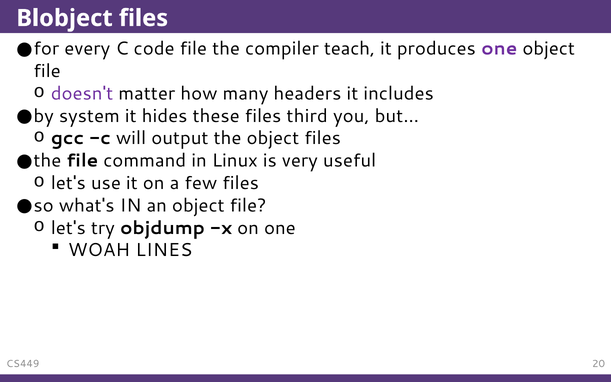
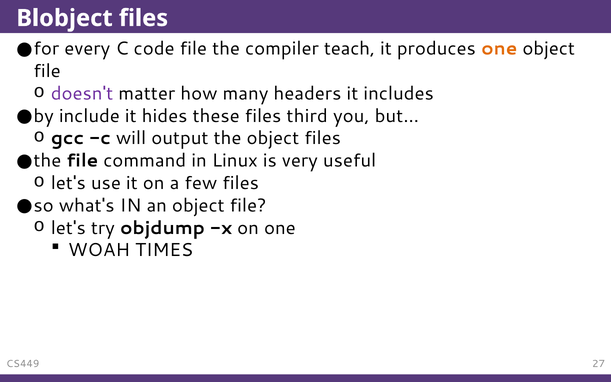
one colour: purple -> orange (499, 49)
system: system -> include (89, 116)
LINES: LINES -> TIMES (164, 250)
20: 20 -> 27 (599, 364)
